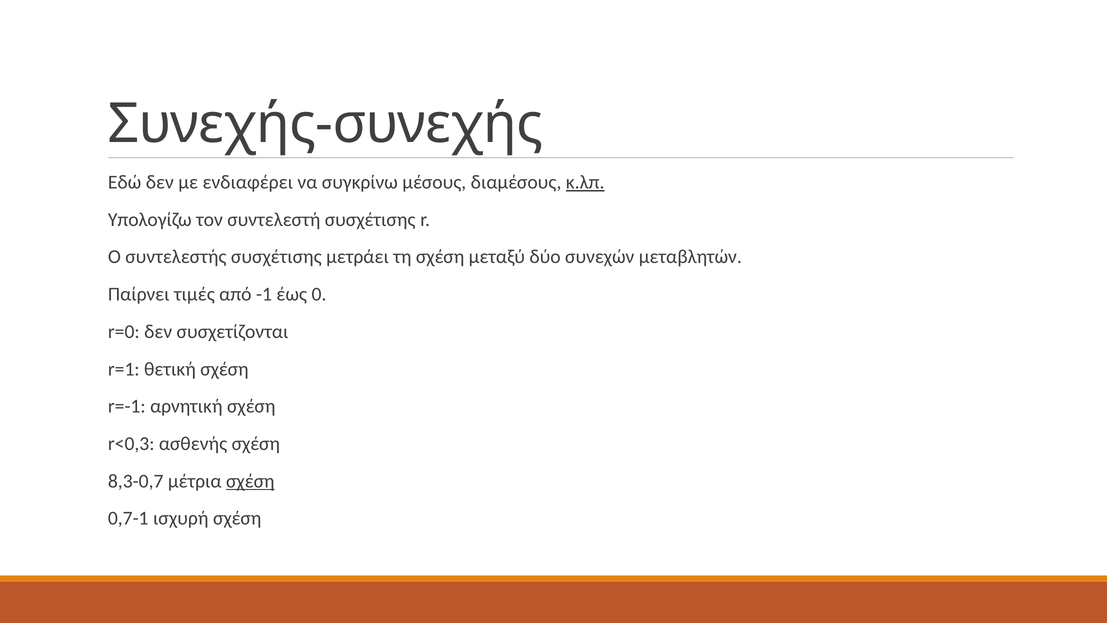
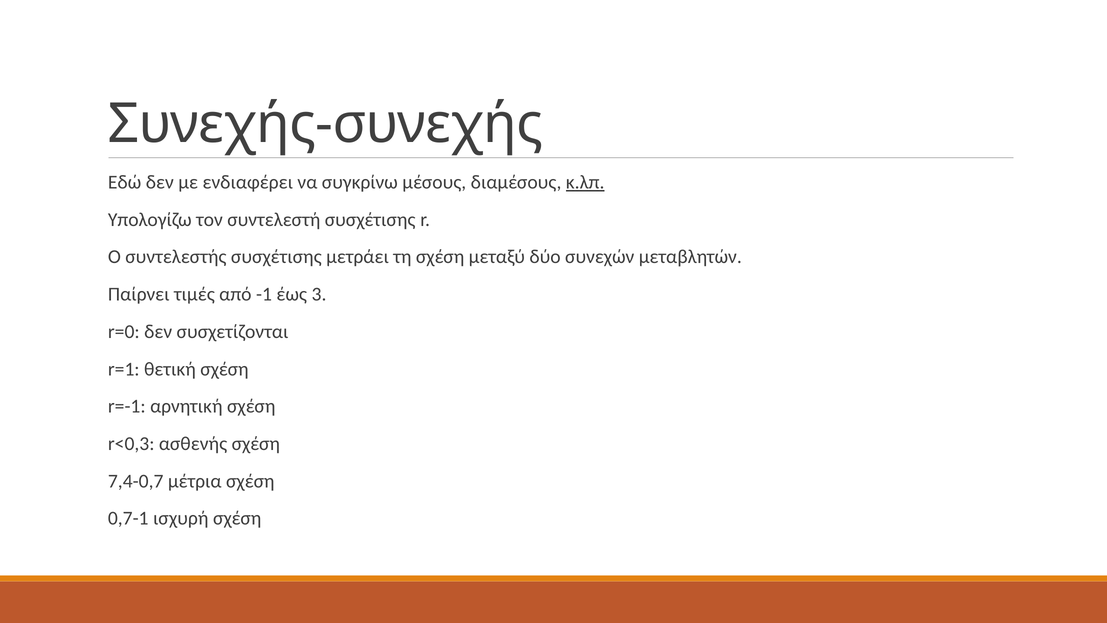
0: 0 -> 3 (319, 294)
8,3-0,7: 8,3-0,7 -> 7,4-0,7 (136, 481)
σχέση underline: present -> none (250, 481)
